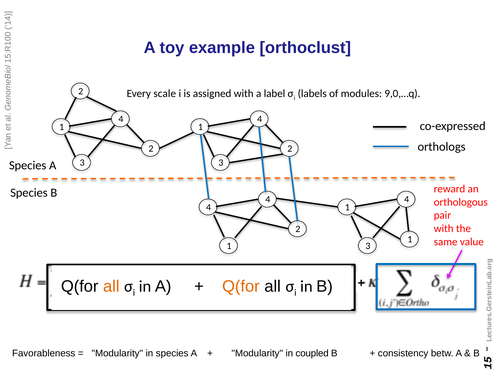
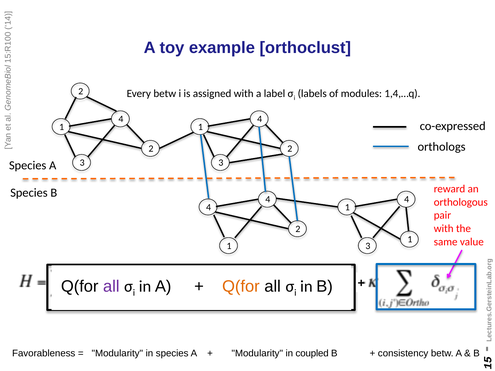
Every scale: scale -> betw (165, 94)
9,0,…q: 9,0,…q -> 1,4,…q (402, 94)
all colour: orange -> purple (111, 286)
